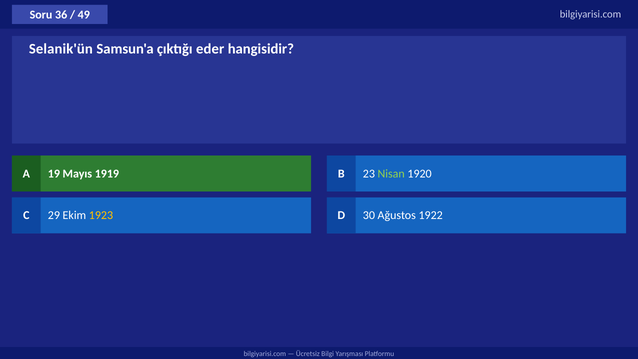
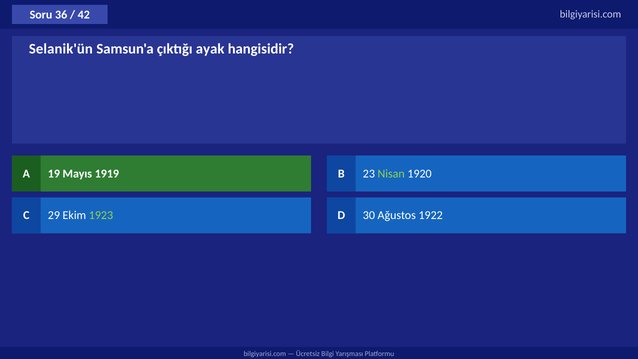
49: 49 -> 42 (84, 15)
eder: eder -> ayak (210, 49)
1923 colour: yellow -> light green (101, 215)
